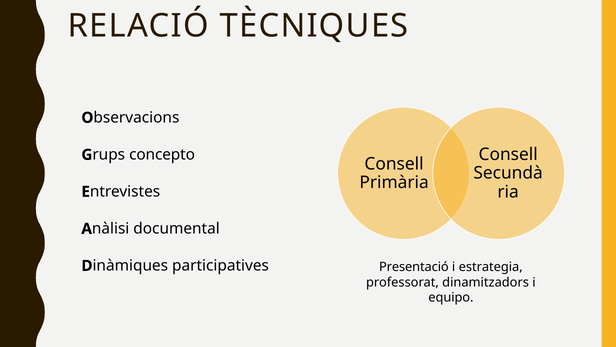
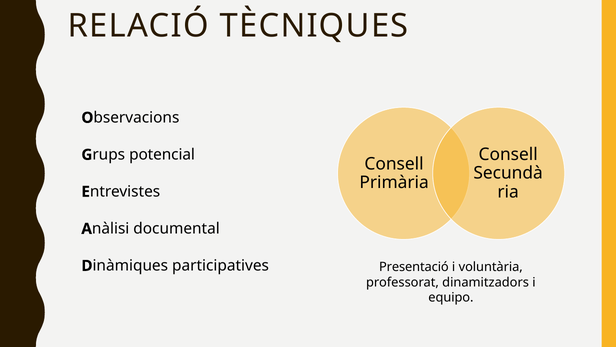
concepto: concepto -> potencial (162, 155)
estrategia: estrategia -> voluntària (491, 266)
